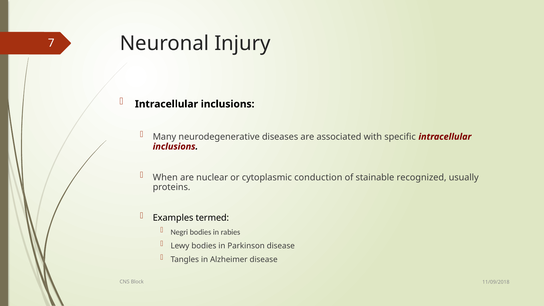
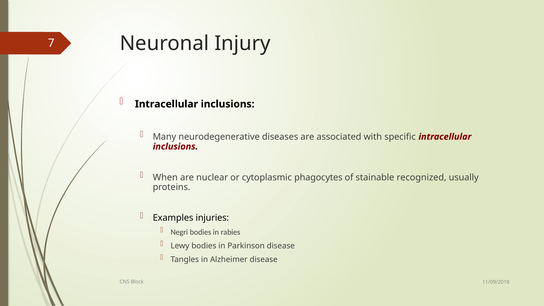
conduction: conduction -> phagocytes (318, 177)
termed: termed -> injuries (212, 218)
